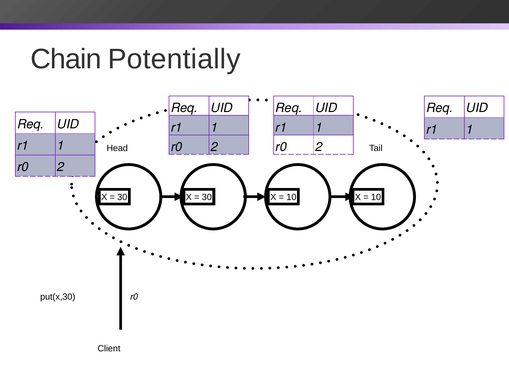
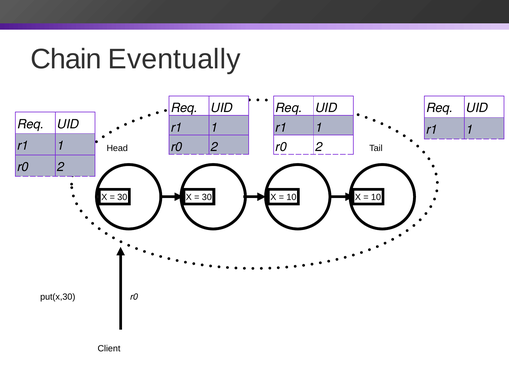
Potentially: Potentially -> Eventually (174, 59)
